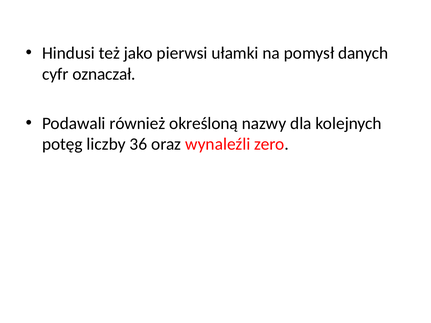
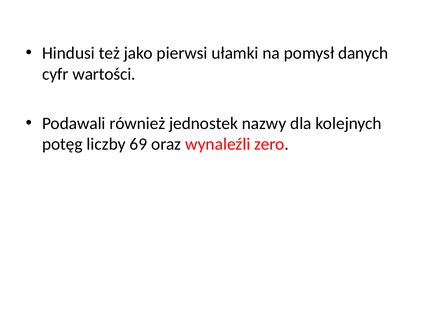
oznaczał: oznaczał -> wartości (104, 74)
określoną: określoną -> jednostek (204, 123)
36: 36 -> 69 (138, 144)
